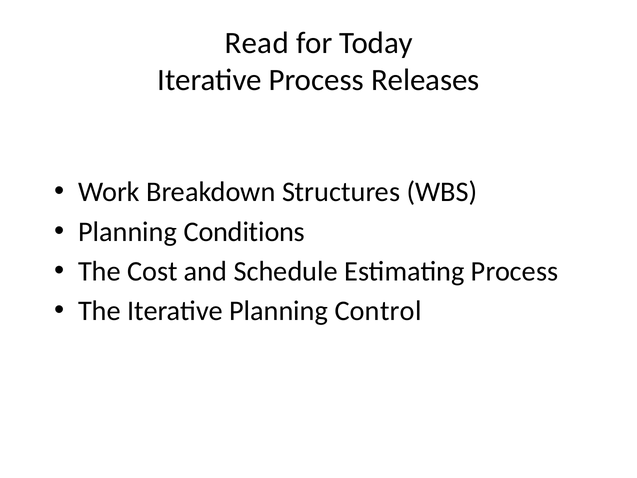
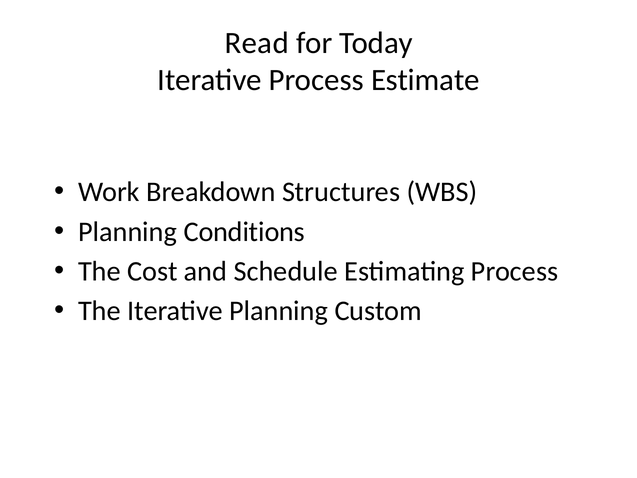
Releases: Releases -> Estimate (425, 80)
Control: Control -> Custom (378, 311)
